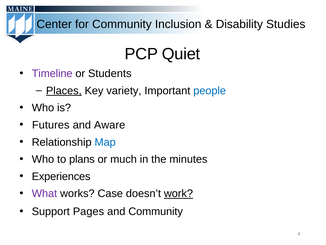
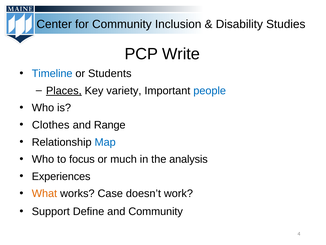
Quiet: Quiet -> Write (181, 54)
Timeline colour: purple -> blue (52, 73)
Futures: Futures -> Clothes (51, 125)
Aware: Aware -> Range (110, 125)
plans: plans -> focus (82, 159)
minutes: minutes -> analysis (188, 159)
What colour: purple -> orange (44, 193)
work underline: present -> none (178, 193)
Pages: Pages -> Define (89, 211)
